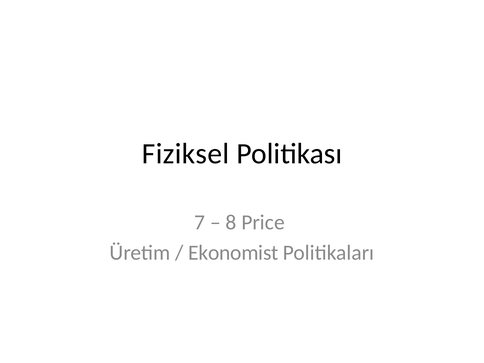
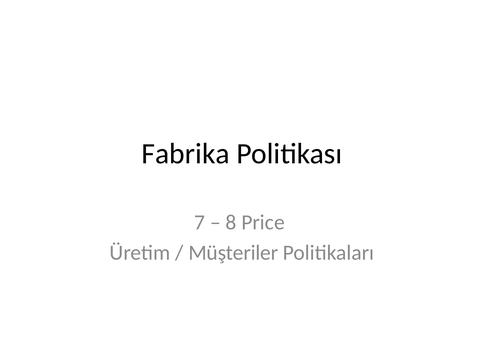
Fiziksel: Fiziksel -> Fabrika (186, 154)
Ekonomist: Ekonomist -> Müşteriler (233, 253)
